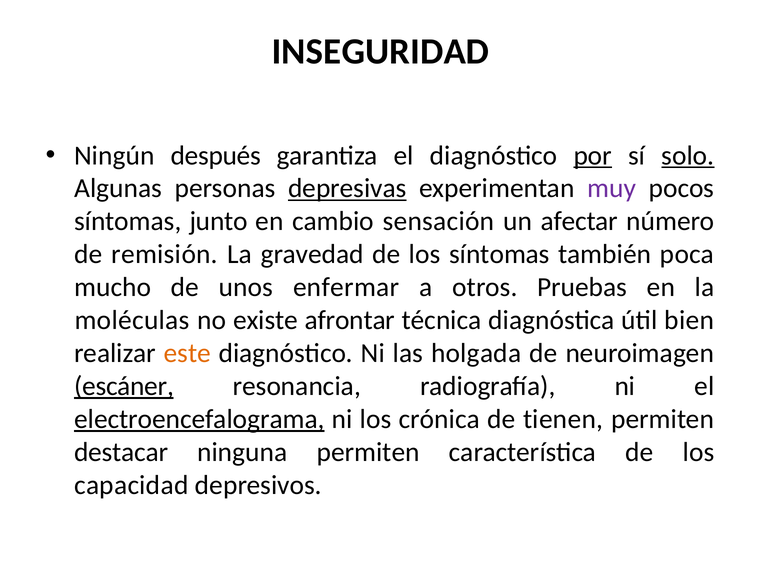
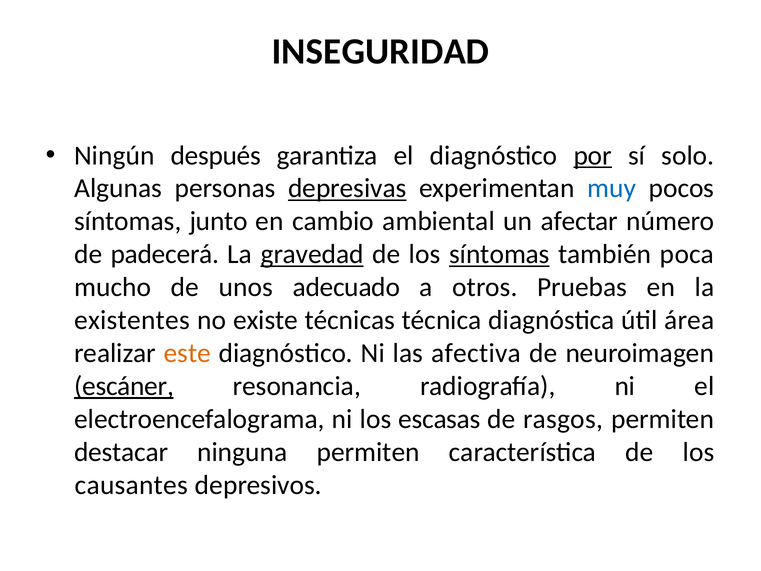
solo underline: present -> none (688, 155)
muy colour: purple -> blue (612, 188)
sensación: sensación -> ambiental (439, 221)
remisión: remisión -> padecerá (165, 254)
gravedad underline: none -> present (312, 254)
síntomas underline: none -> present (499, 254)
enfermar: enfermar -> adecuado (346, 287)
moléculas: moléculas -> existentes (132, 320)
afrontar: afrontar -> técnicas (350, 320)
bien: bien -> área (689, 320)
holgada: holgada -> afectiva (476, 353)
electroencefalograma underline: present -> none (199, 419)
crónica: crónica -> escasas (439, 419)
tienen: tienen -> rasgos (563, 419)
capacidad: capacidad -> causantes (131, 485)
